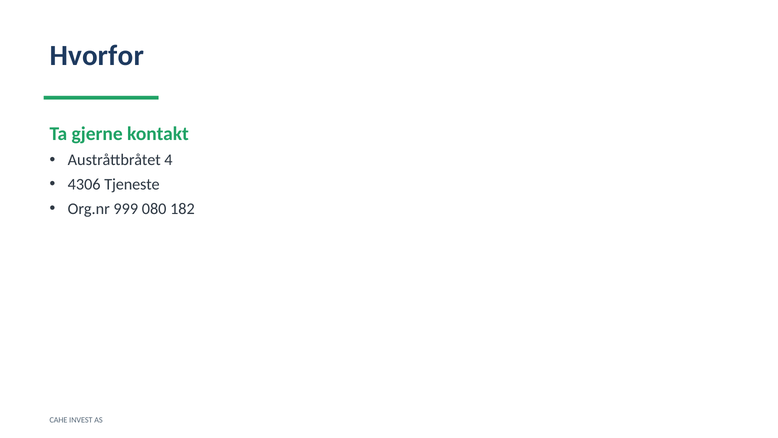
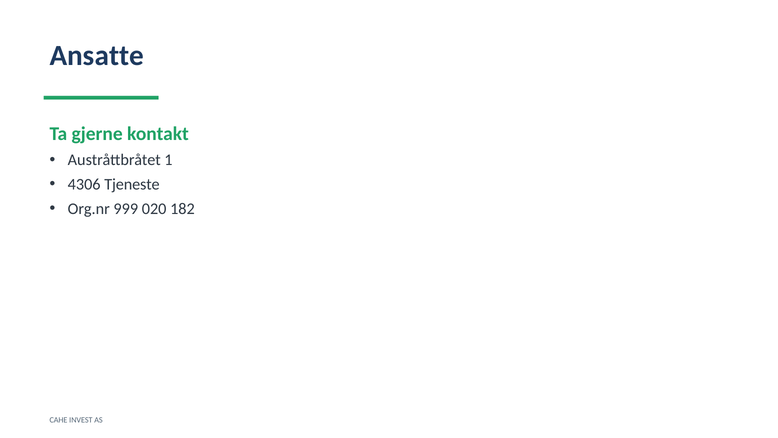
Hvorfor: Hvorfor -> Ansatte (97, 56)
4: 4 -> 1 (168, 160)
080: 080 -> 020 (154, 209)
